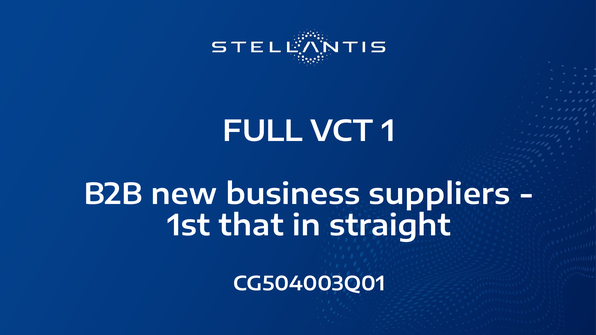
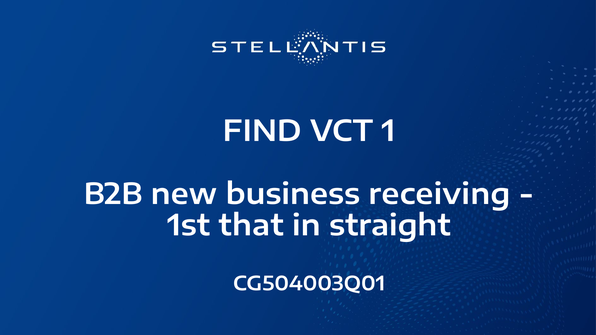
FULL: FULL -> FIND (262, 132)
suppliers: suppliers -> receiving (439, 195)
